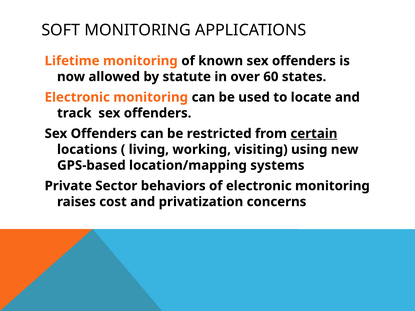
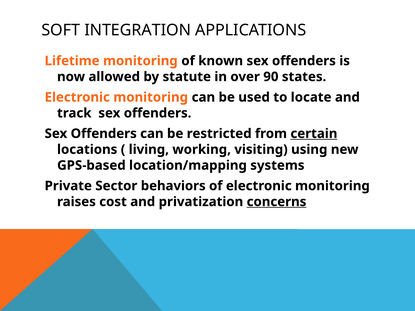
SOFT MONITORING: MONITORING -> INTEGRATION (138, 30)
60: 60 -> 90 (271, 77)
concerns underline: none -> present (277, 202)
